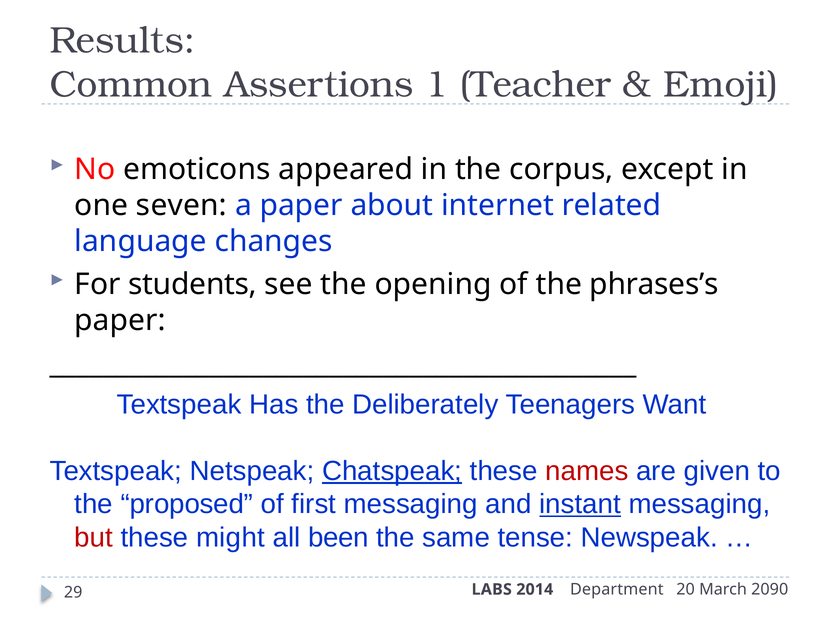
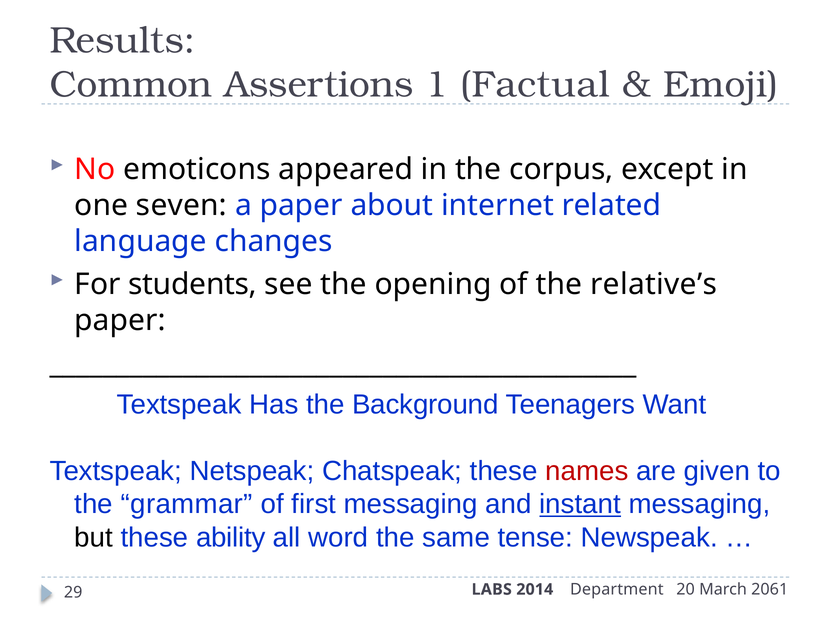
Teacher: Teacher -> Factual (535, 85)
phrases’s: phrases’s -> relative’s (654, 284)
Deliberately: Deliberately -> Background (425, 405)
Chatspeak underline: present -> none (392, 471)
proposed: proposed -> grammar (187, 505)
but colour: red -> black (94, 538)
might: might -> ability (231, 538)
been: been -> word (338, 538)
2090: 2090 -> 2061 (770, 590)
